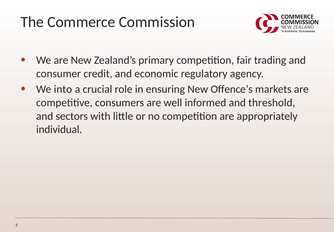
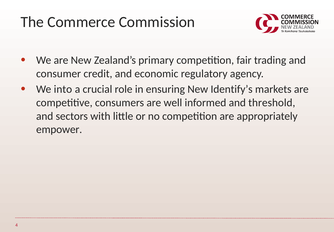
Offence’s: Offence’s -> Identify’s (232, 89)
individual: individual -> empower (59, 129)
